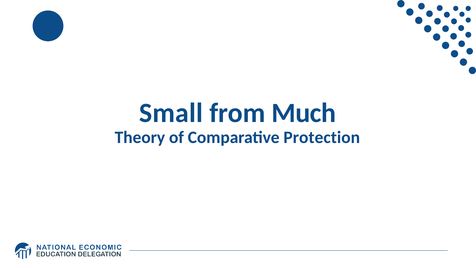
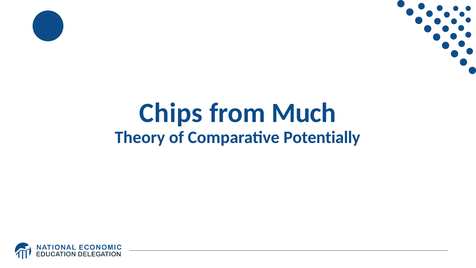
Small: Small -> Chips (171, 113)
Protection: Protection -> Potentially (322, 137)
